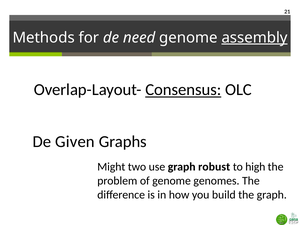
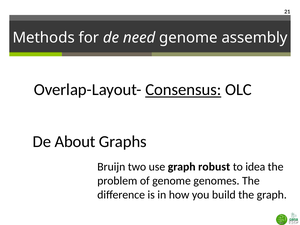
assembly underline: present -> none (255, 38)
Given: Given -> About (75, 142)
Might: Might -> Bruijn (111, 167)
high: high -> idea (255, 167)
